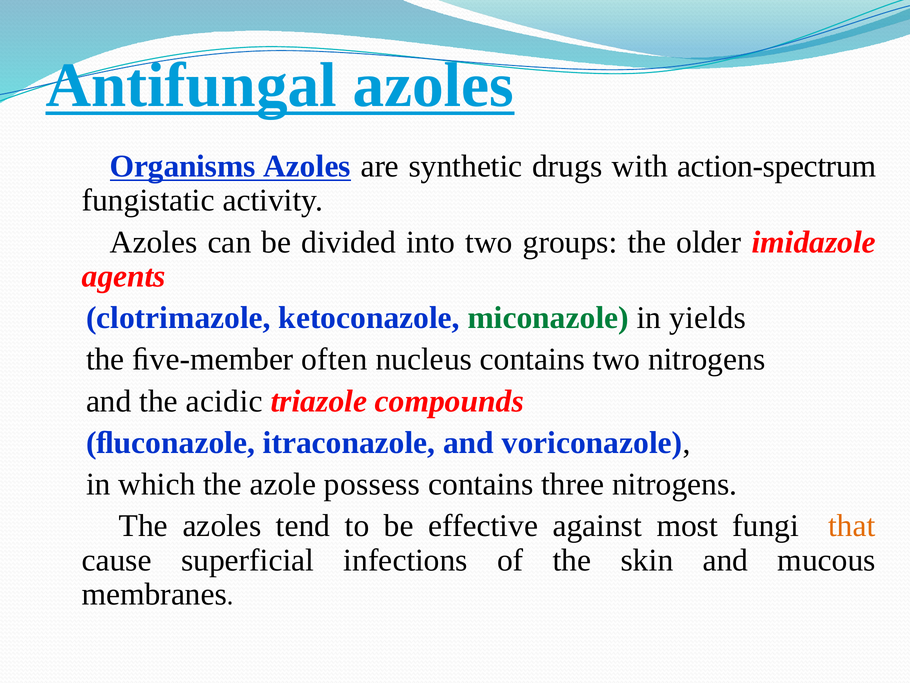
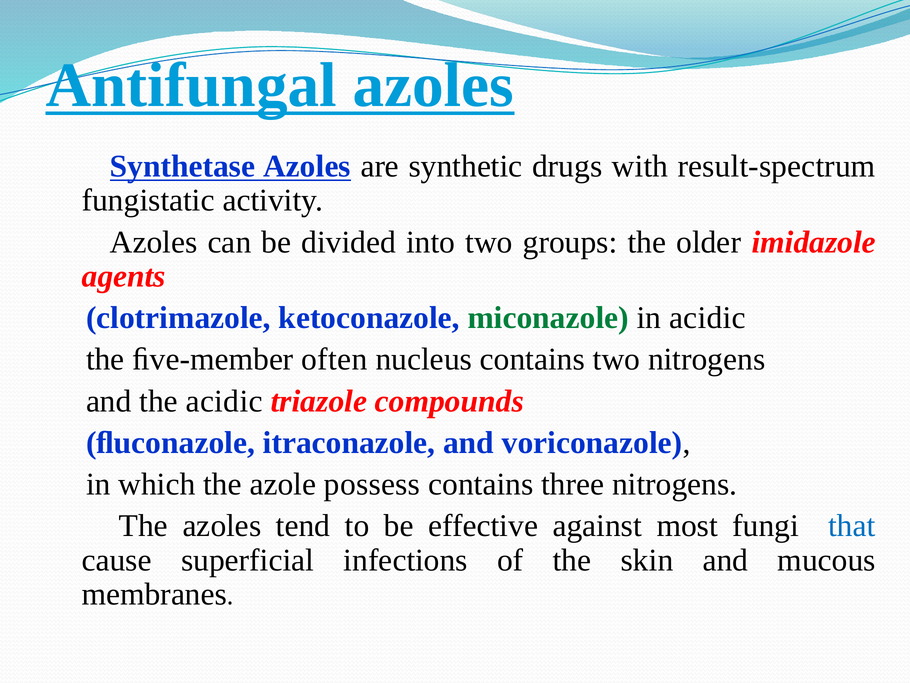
Organisms: Organisms -> Synthetase (183, 166)
action-spectrum: action-spectrum -> result-spectrum (777, 166)
in yields: yields -> acidic (708, 318)
that colour: orange -> blue (852, 526)
